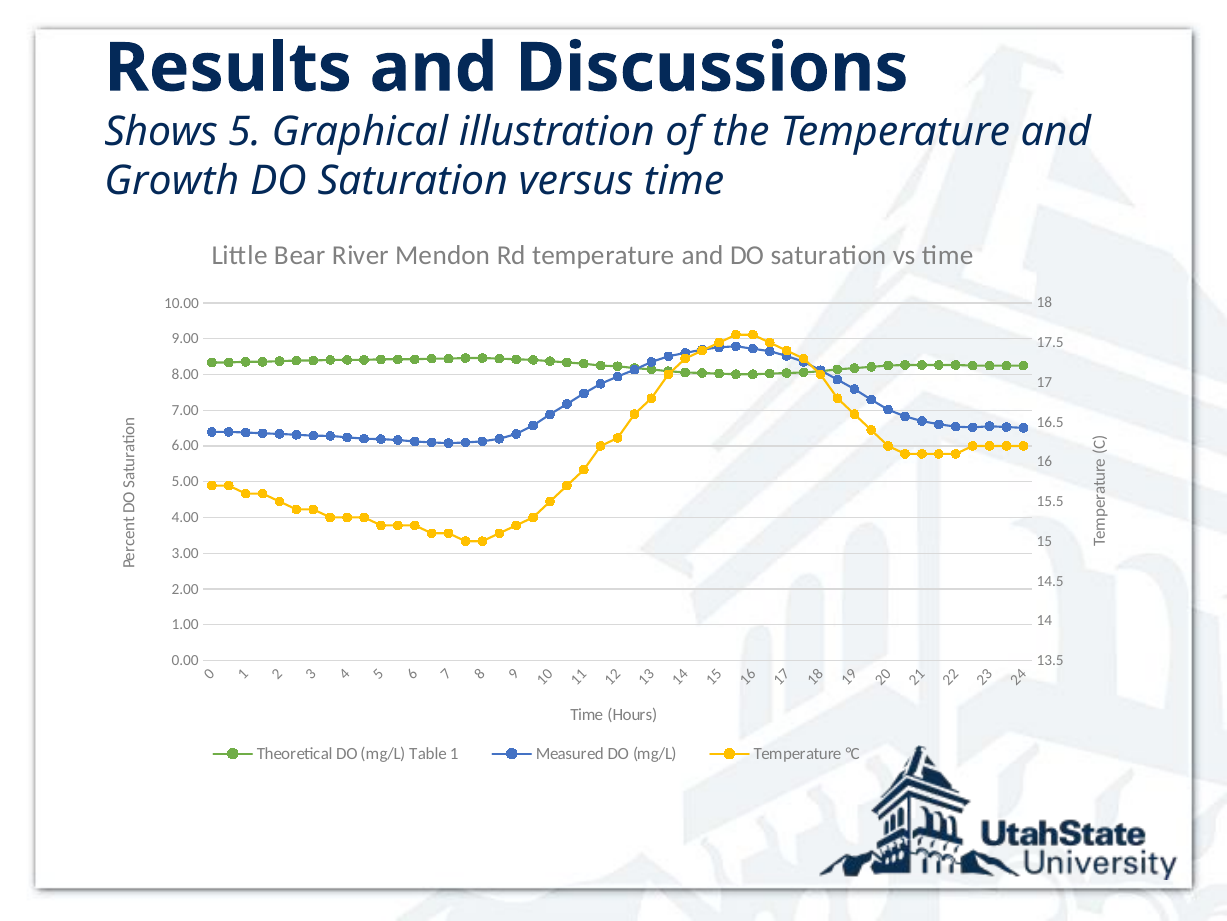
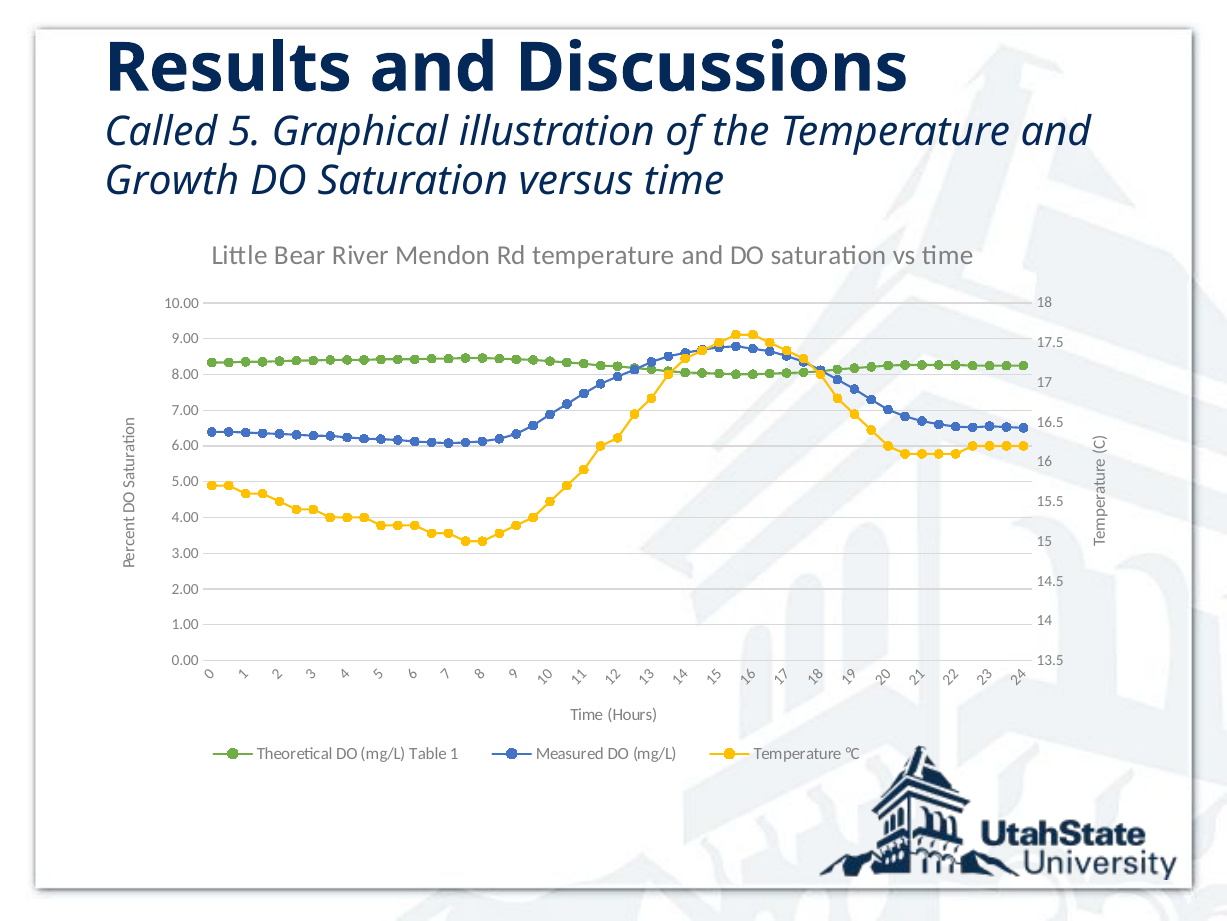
Shows: Shows -> Called (161, 132)
